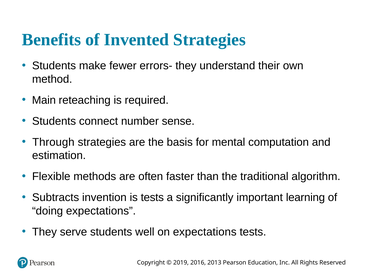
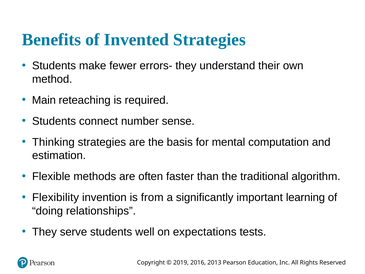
Through: Through -> Thinking (53, 142)
Subtracts: Subtracts -> Flexibility (56, 197)
is tests: tests -> from (152, 197)
doing expectations: expectations -> relationships (101, 211)
